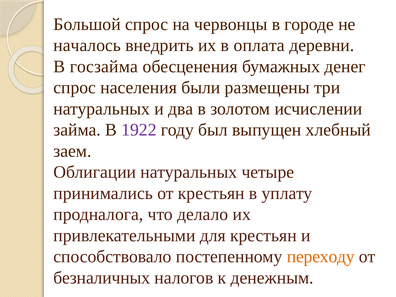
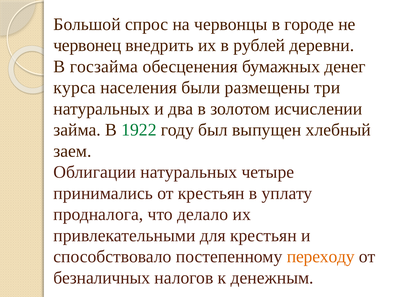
началось: началось -> червонец (87, 45)
оплата: оплата -> рублей (259, 45)
спрос: спрос -> курса (75, 88)
1922 colour: purple -> green (139, 130)
